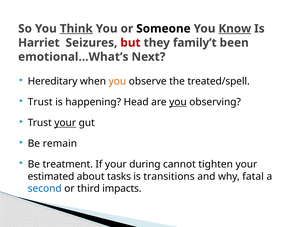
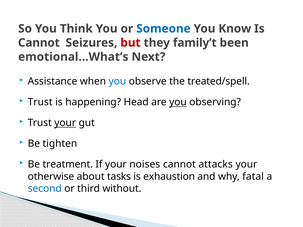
Think underline: present -> none (76, 29)
Someone colour: black -> blue (163, 29)
Know underline: present -> none (235, 29)
Harriet: Harriet -> Cannot (39, 43)
Hereditary: Hereditary -> Assistance (53, 81)
you colour: orange -> blue (117, 81)
remain: remain -> tighten (60, 144)
during: during -> noises (145, 165)
tighten: tighten -> attacks (216, 165)
estimated: estimated -> otherwise (51, 177)
transitions: transitions -> exhaustion (169, 177)
impacts: impacts -> without (122, 189)
